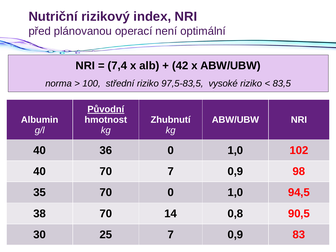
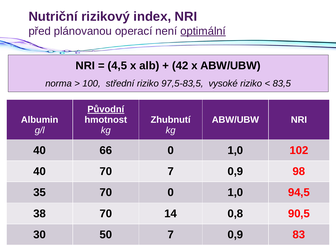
optimální underline: none -> present (203, 31)
7,4: 7,4 -> 4,5 (117, 66)
36: 36 -> 66 (106, 150)
25: 25 -> 50 (106, 235)
